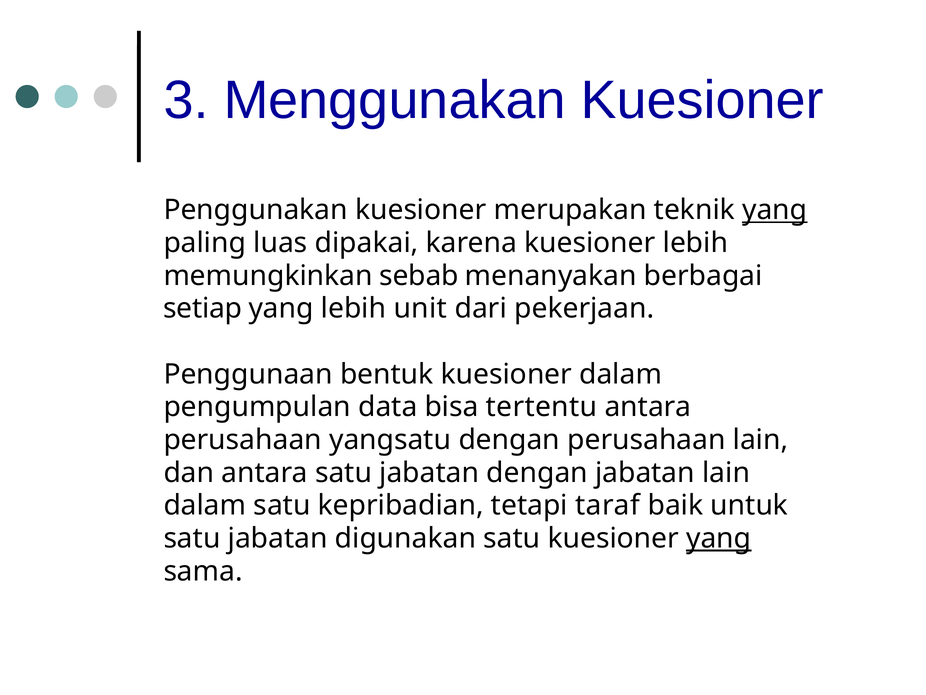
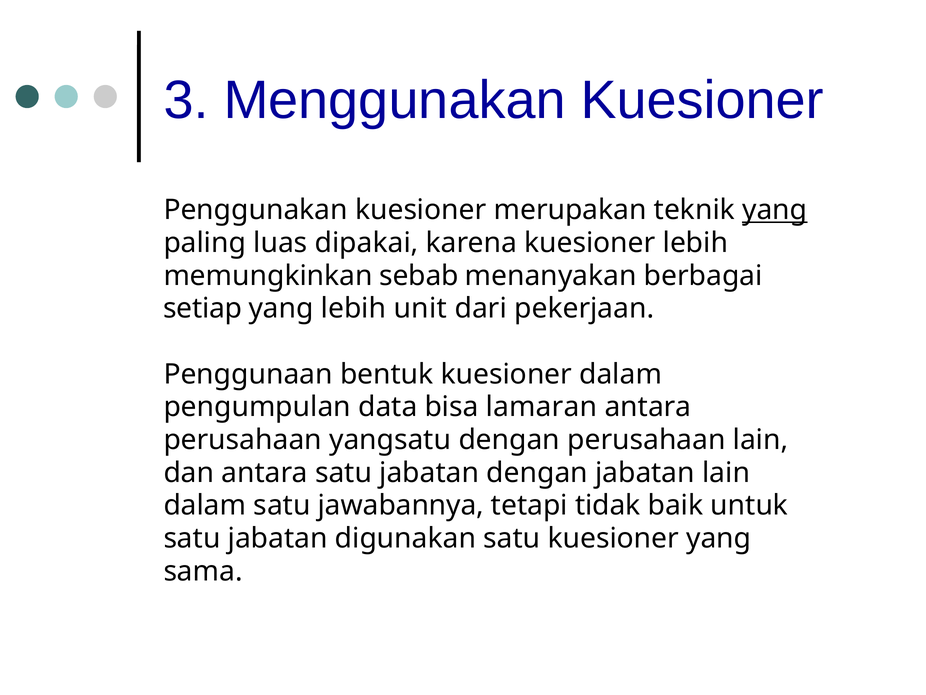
tertentu: tertentu -> lamaran (542, 407)
kepribadian: kepribadian -> jawabannya (401, 505)
taraf: taraf -> tidak (608, 505)
yang underline: present -> none (719, 538)
